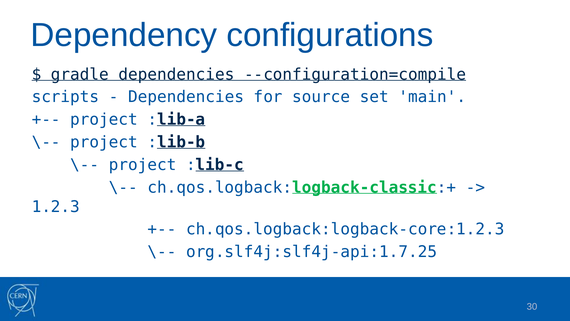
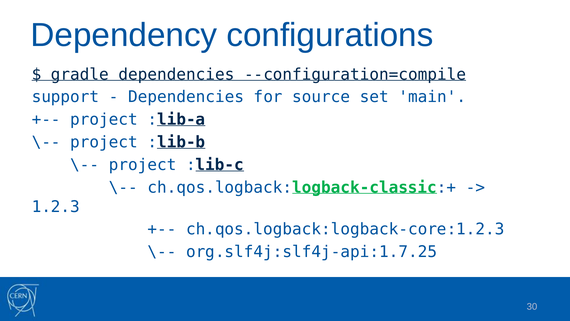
scripts: scripts -> support (65, 97)
